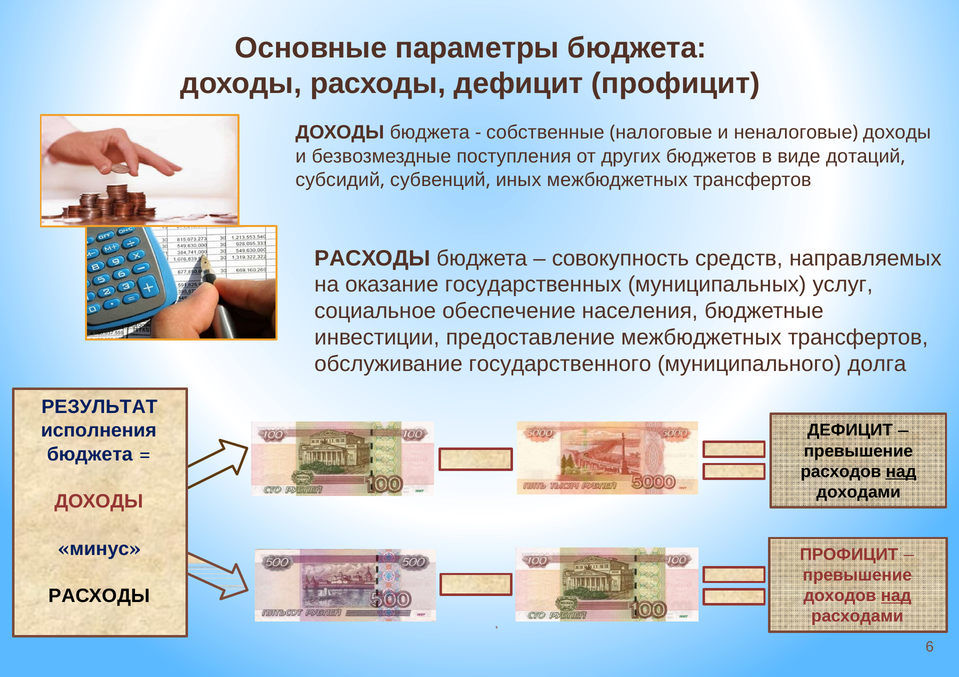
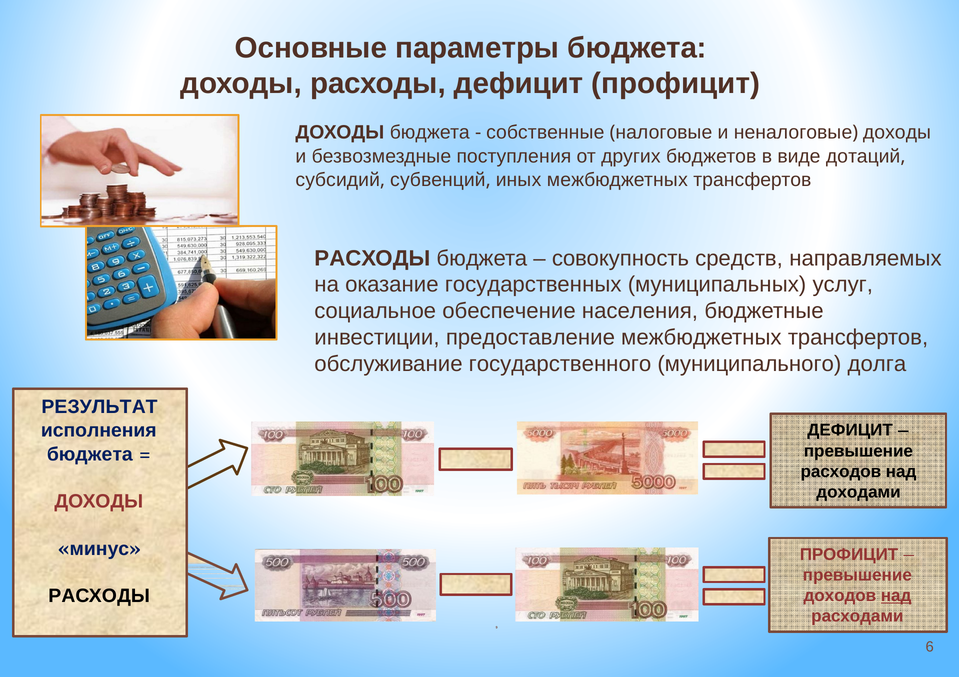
над underline: present -> none (901, 472)
